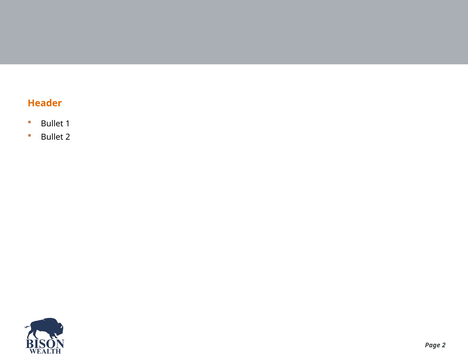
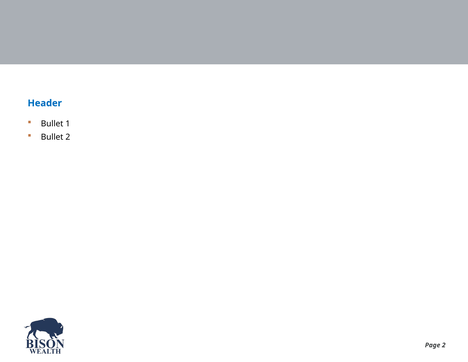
Header colour: orange -> blue (45, 103)
